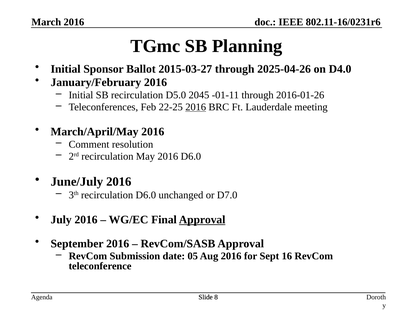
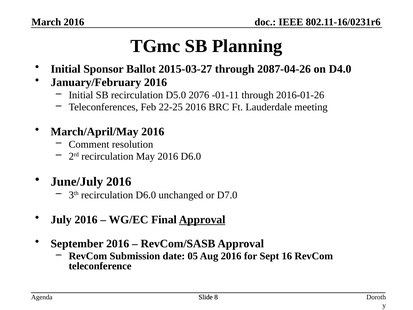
2025-04-26: 2025-04-26 -> 2087-04-26 (284, 69)
2045: 2045 -> 2076 (199, 95)
2016 underline: present -> none (196, 107)
